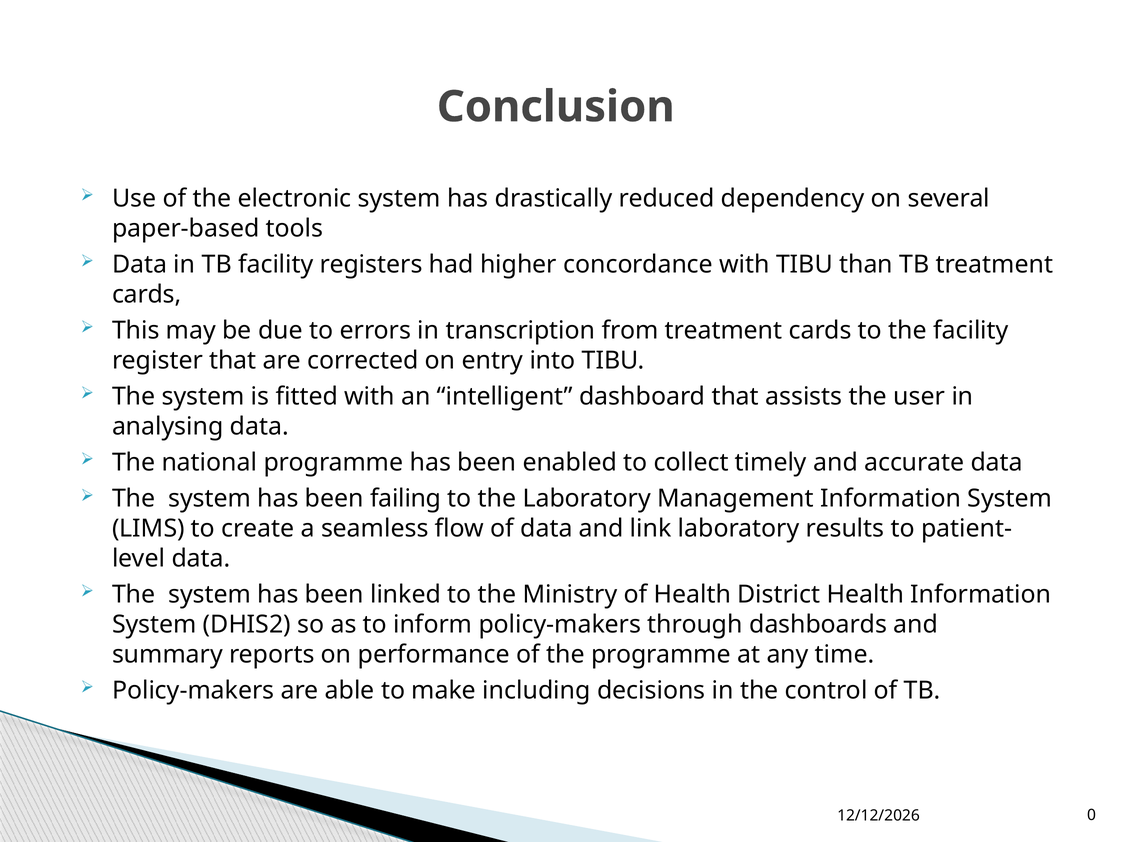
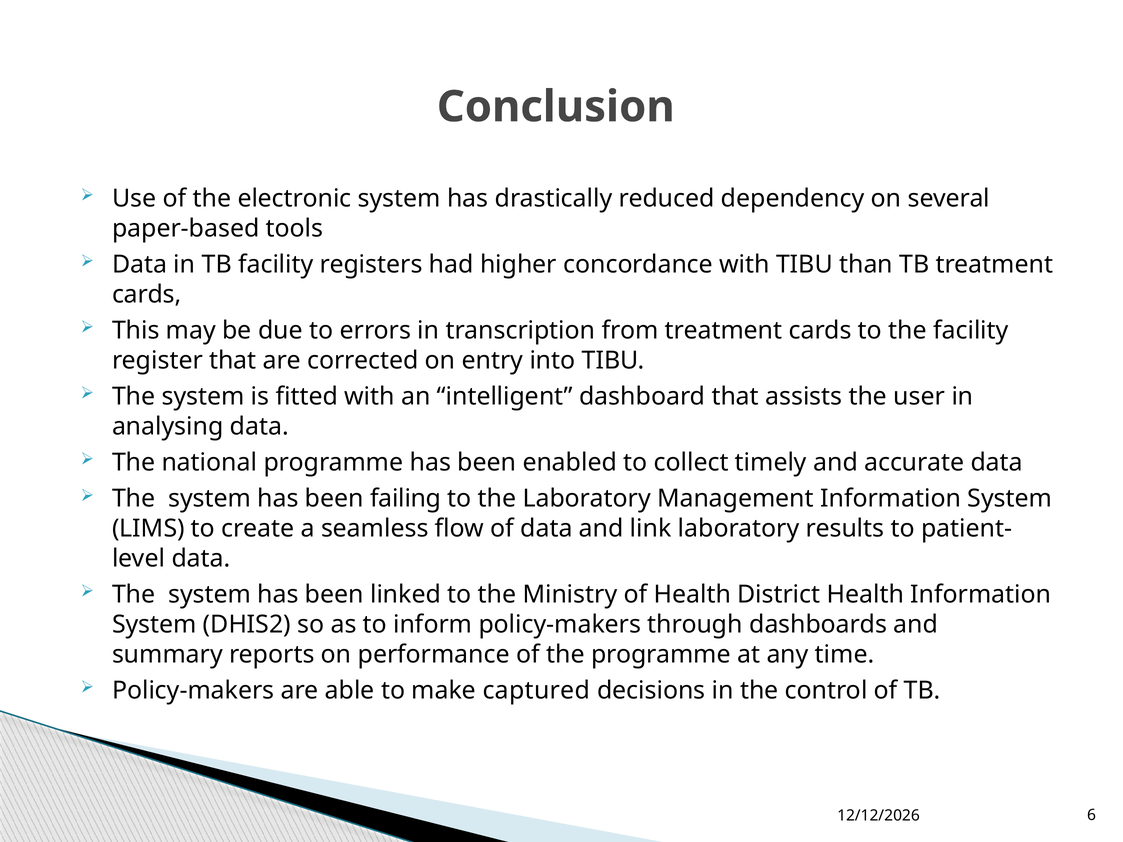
including: including -> captured (536, 691)
0: 0 -> 6 (1092, 816)
